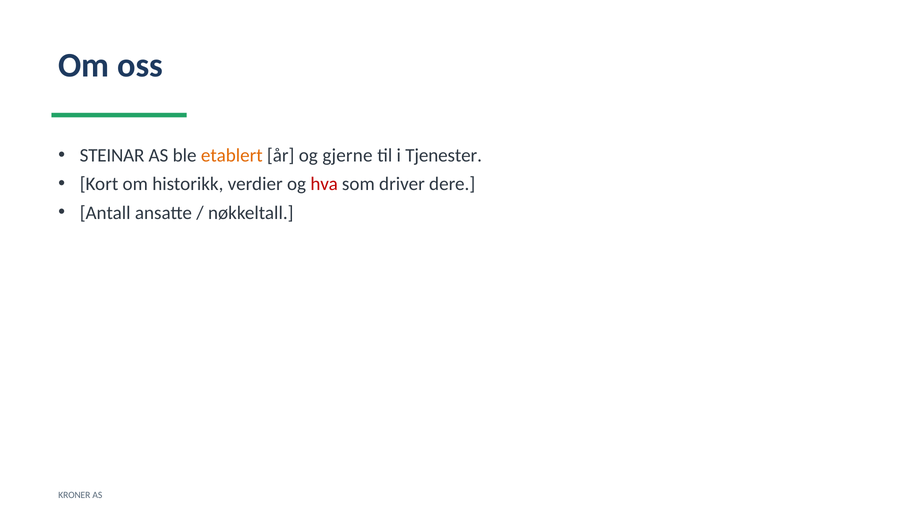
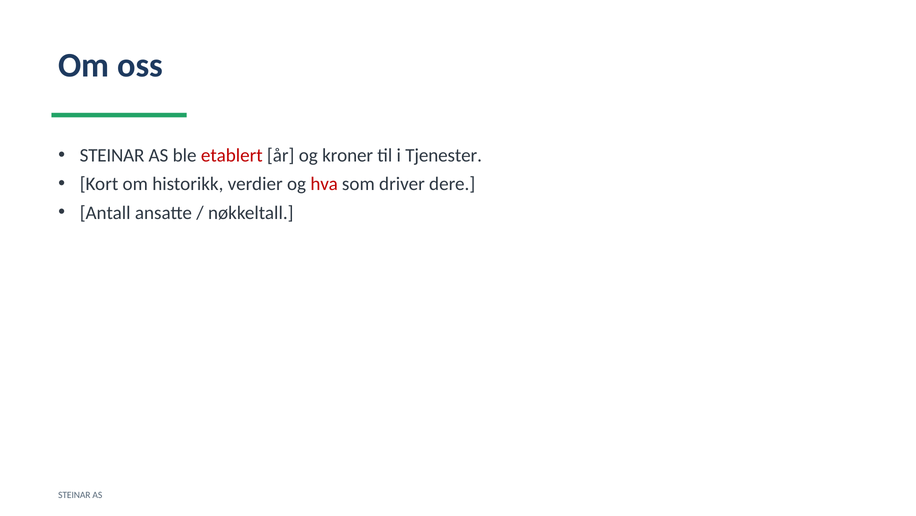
etablert colour: orange -> red (232, 155)
gjerne: gjerne -> kroner (348, 155)
KRONER: KRONER -> STEINAR (74, 494)
